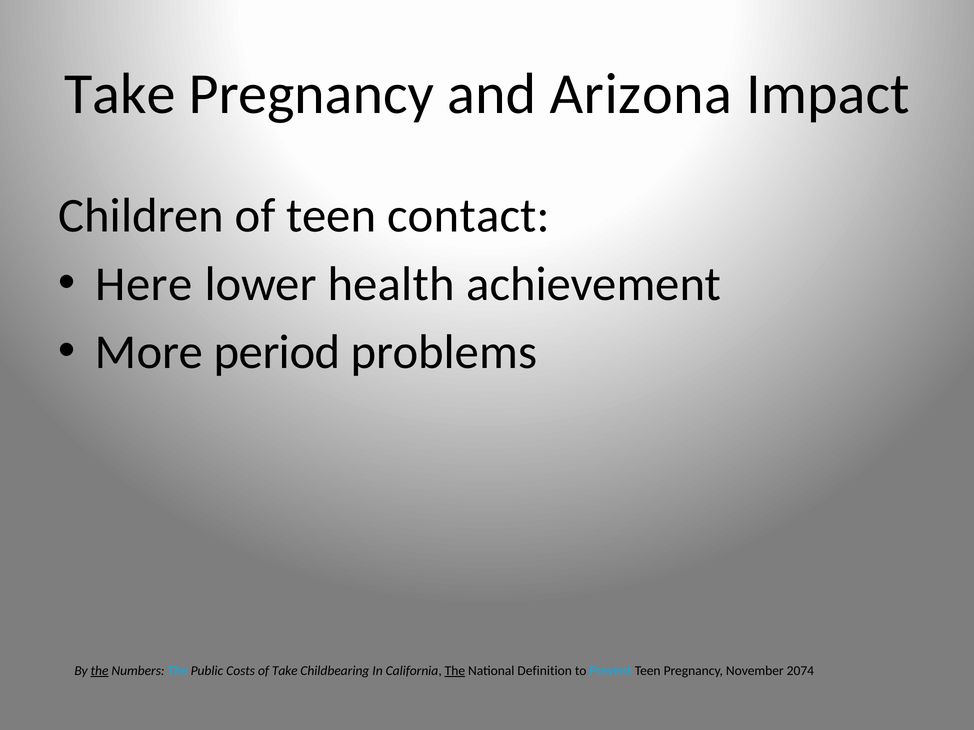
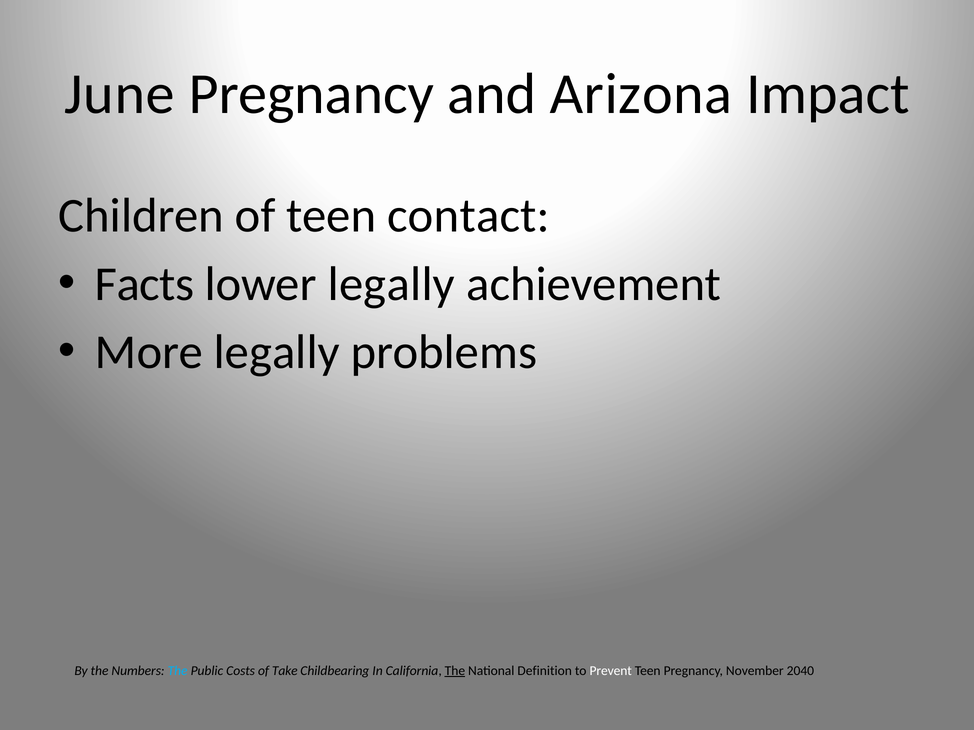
Take: Take -> June (119, 94)
Here: Here -> Facts (145, 284)
lower health: health -> legally (391, 284)
More period: period -> legally (277, 352)
the underline: present -> none (100, 671)
Prevent colour: light blue -> white (611, 671)
2074: 2074 -> 2040 (800, 671)
